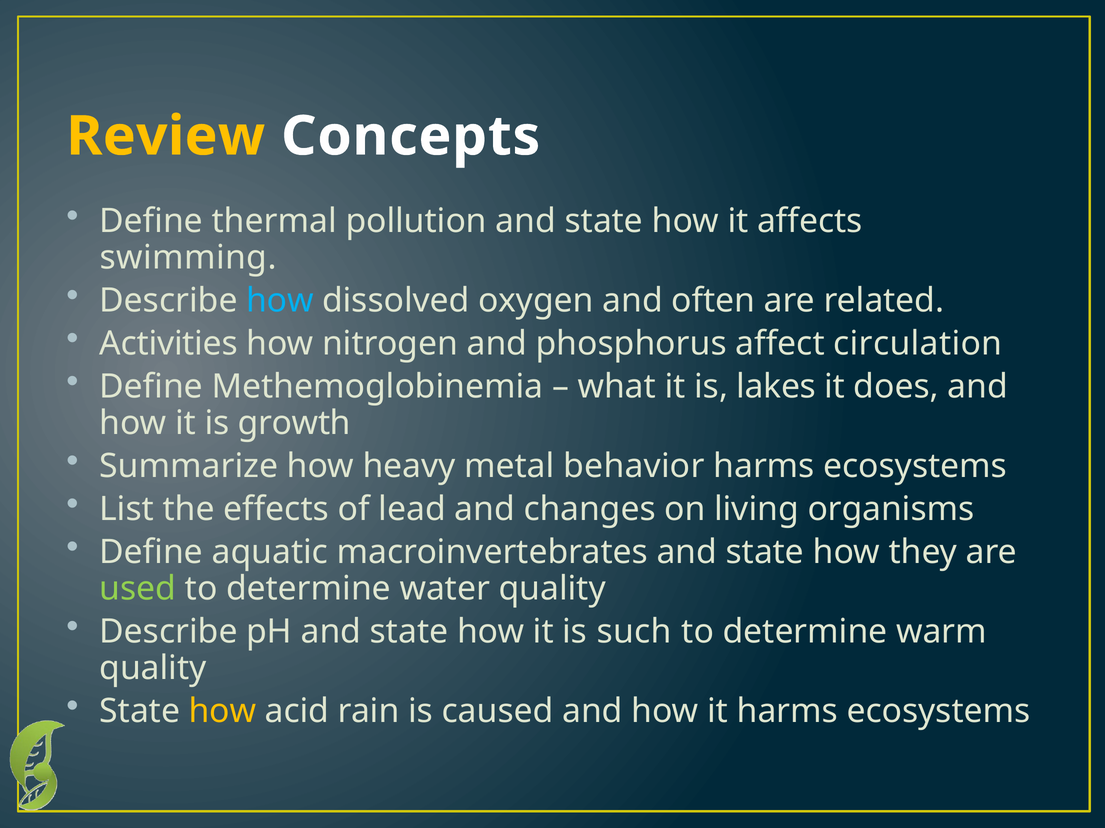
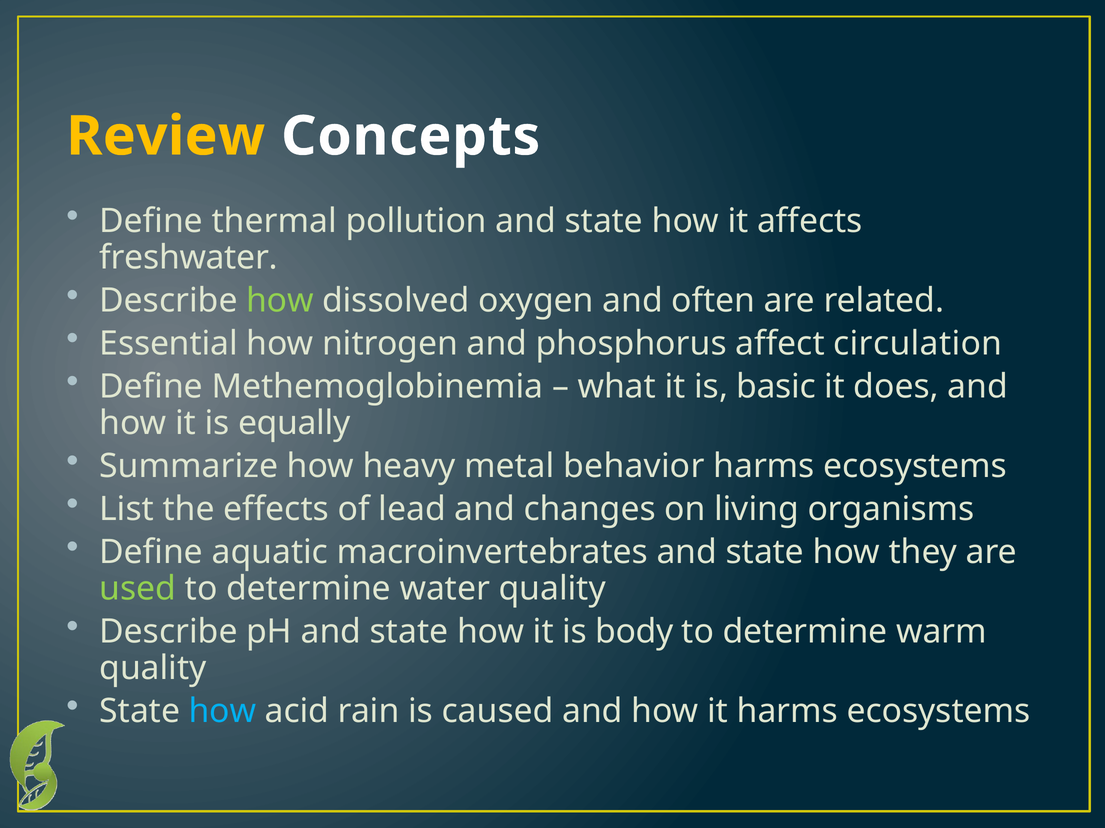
swimming: swimming -> freshwater (189, 258)
how colour: light blue -> light green (280, 301)
Activities: Activities -> Essential (169, 344)
lakes: lakes -> basic (776, 387)
growth: growth -> equally (294, 424)
such: such -> body (635, 632)
how colour: yellow -> light blue (223, 712)
